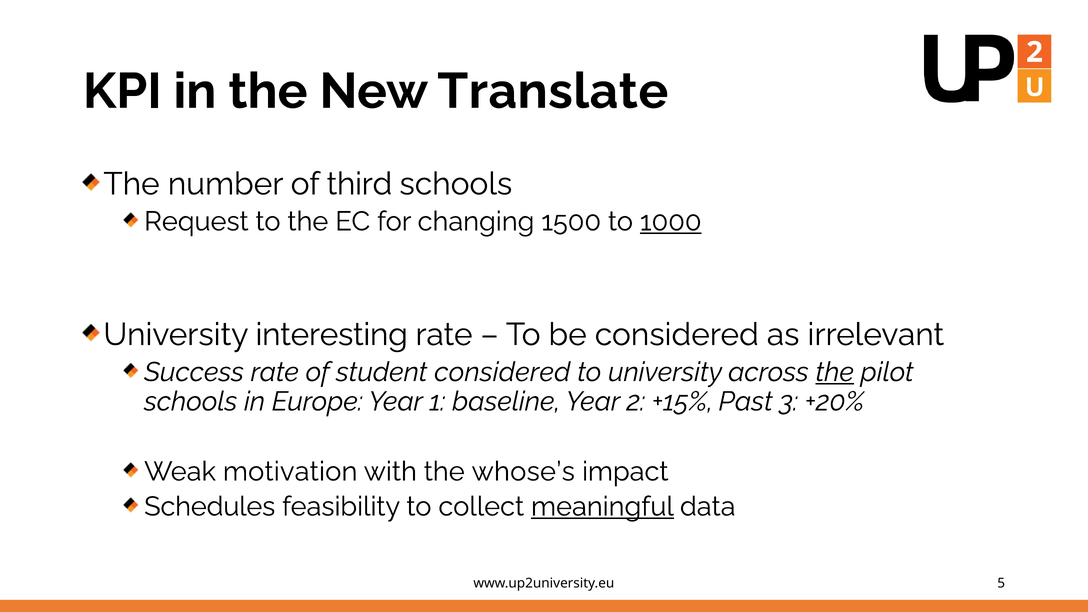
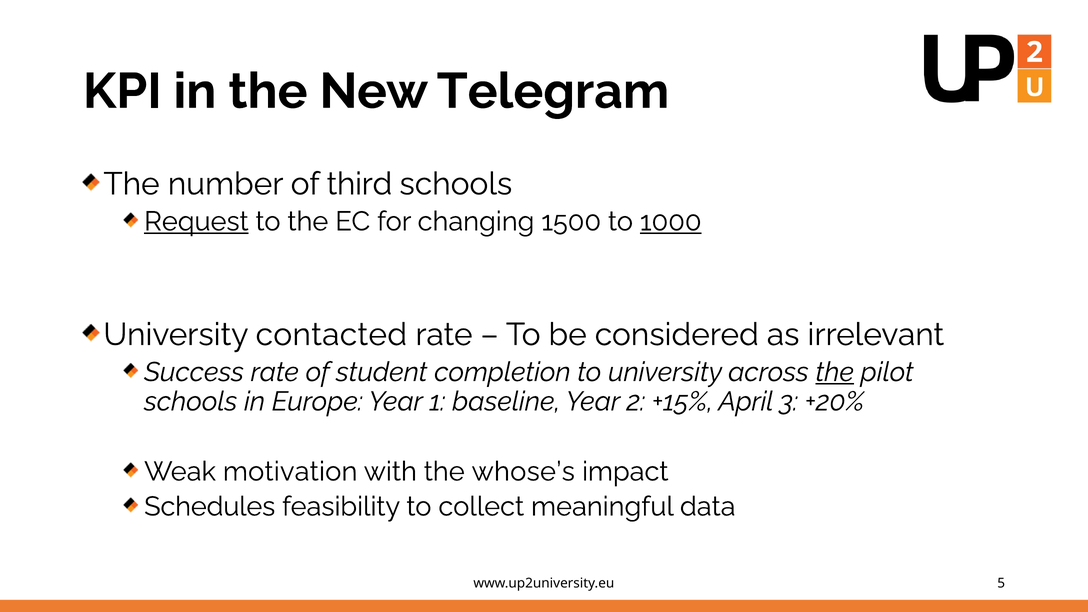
Translate: Translate -> Telegram (553, 91)
Request underline: none -> present (196, 221)
interesting: interesting -> contacted (331, 335)
student considered: considered -> completion (502, 372)
Past: Past -> April (746, 401)
meaningful underline: present -> none (602, 507)
